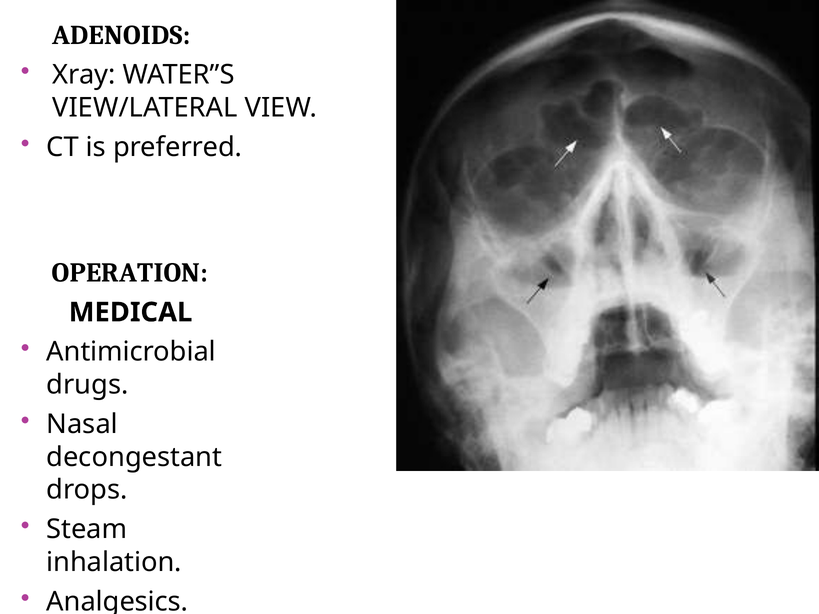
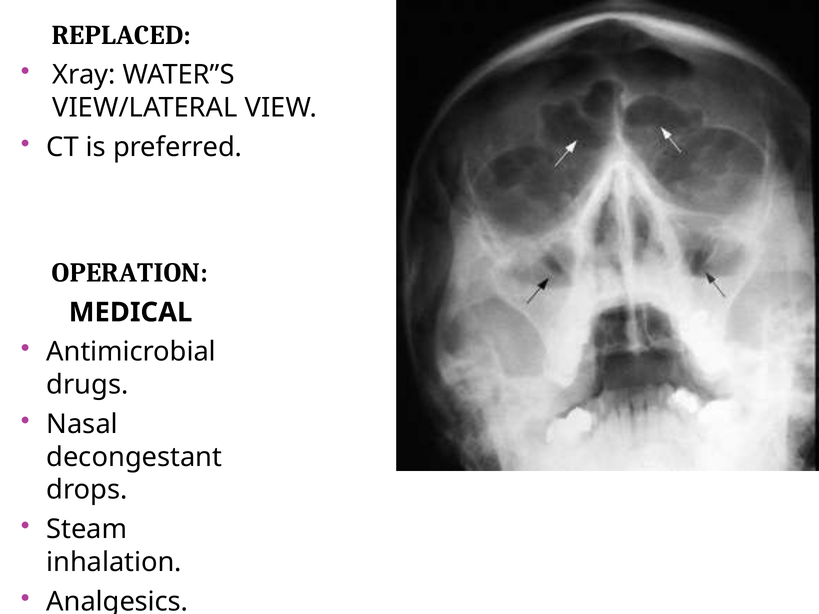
ADENOIDS: ADENOIDS -> REPLACED (121, 35)
